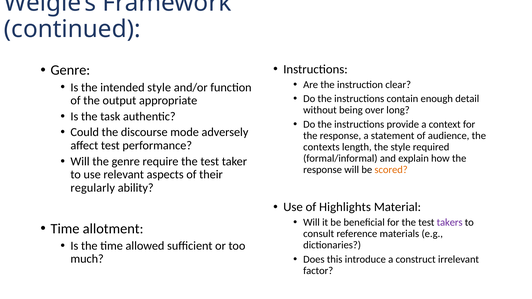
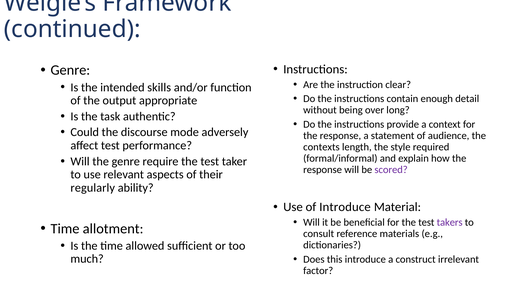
intended style: style -> skills (159, 87)
scored colour: orange -> purple (391, 170)
of Highlights: Highlights -> Introduce (345, 207)
